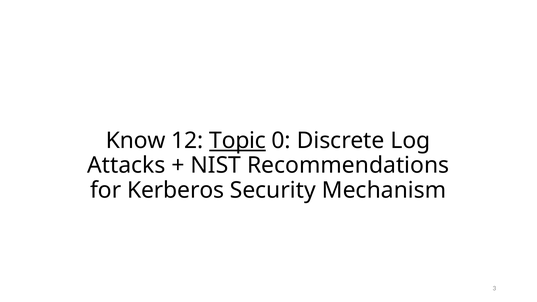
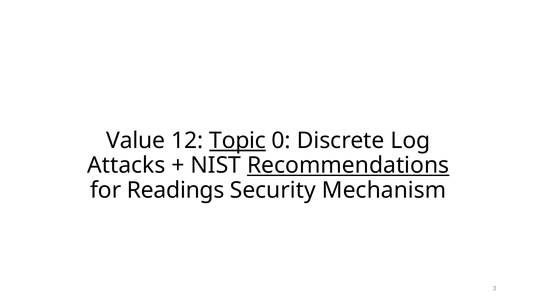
Know: Know -> Value (136, 141)
Recommendations underline: none -> present (348, 165)
Kerberos: Kerberos -> Readings (176, 190)
